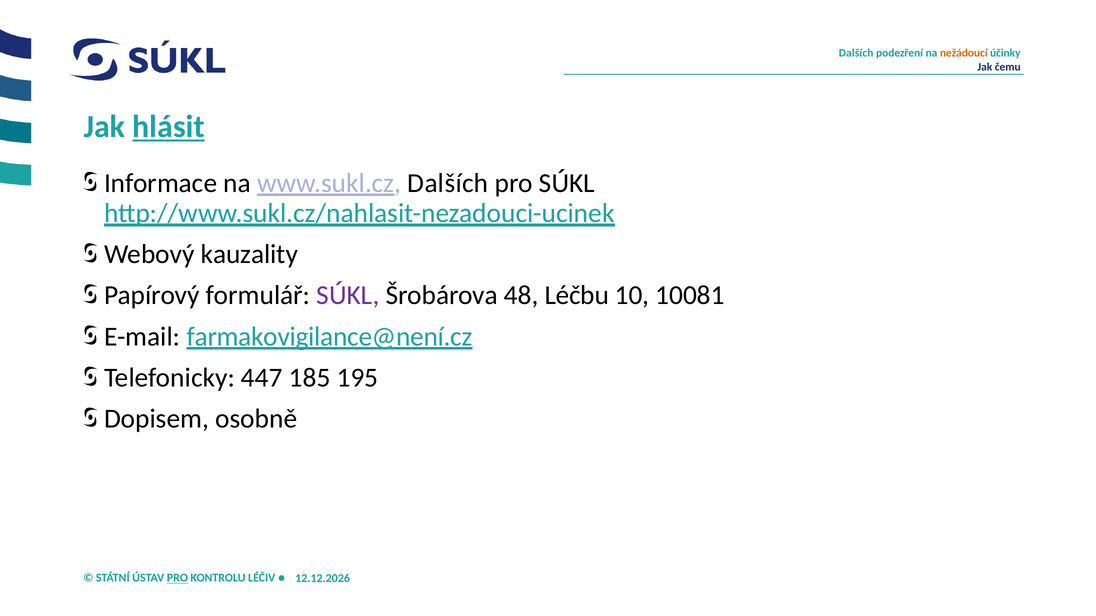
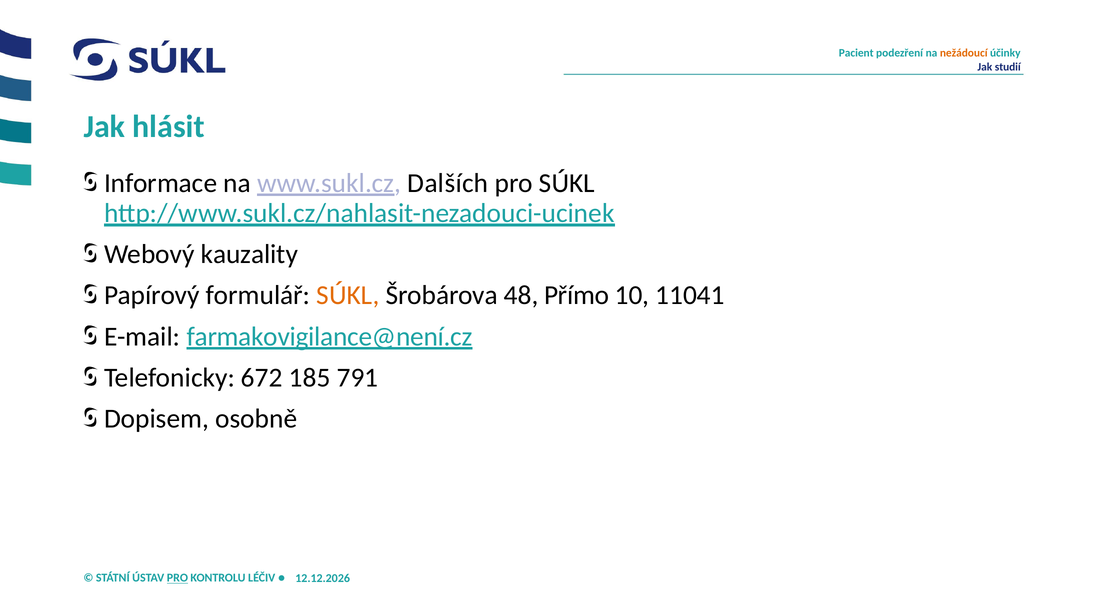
Dalších: Dalších -> Pacient (856, 53)
čemu: čemu -> studií (1008, 67)
hlásit underline: present -> none (169, 127)
SÚKL colour: purple -> orange (348, 295)
Léčbu: Léčbu -> Přímo (577, 295)
10081: 10081 -> 11041 (690, 295)
447: 447 -> 672 (262, 378)
195: 195 -> 791 (357, 378)
